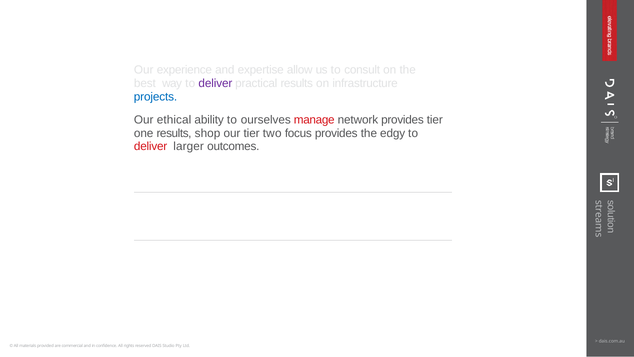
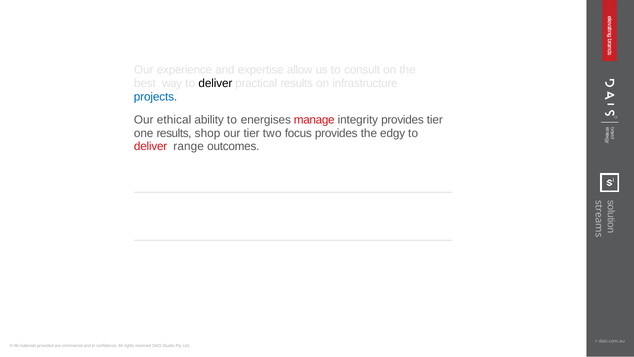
deliver colour: purple -> black (215, 83)
ourselves: ourselves -> energises (266, 120)
network: network -> integrity (358, 120)
larger: larger -> range (189, 147)
